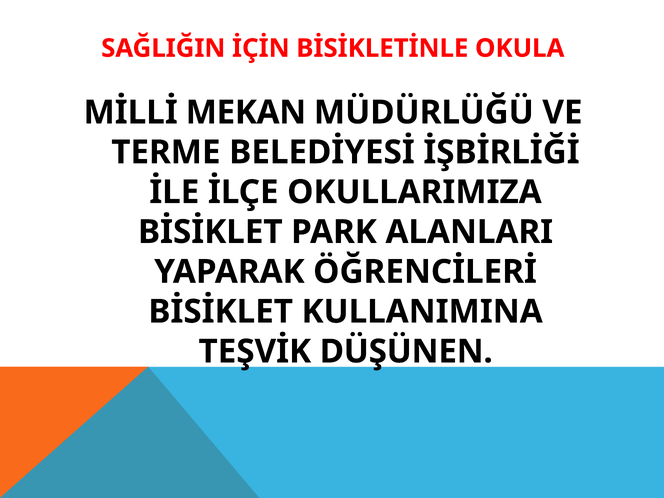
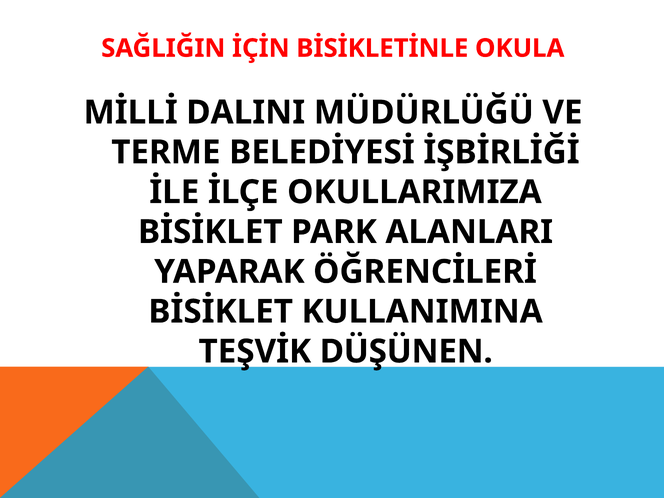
MEKAN: MEKAN -> DALINI (246, 112)
